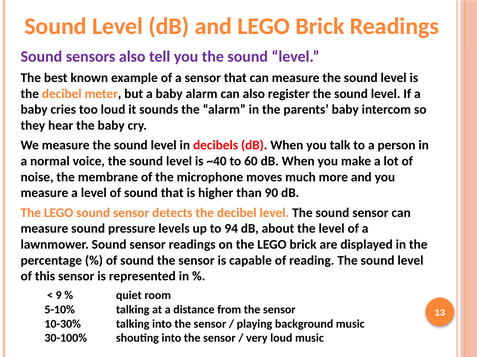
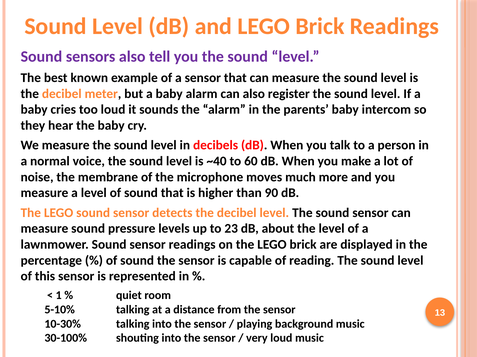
94: 94 -> 23 (231, 229)
9: 9 -> 1 (59, 296)
